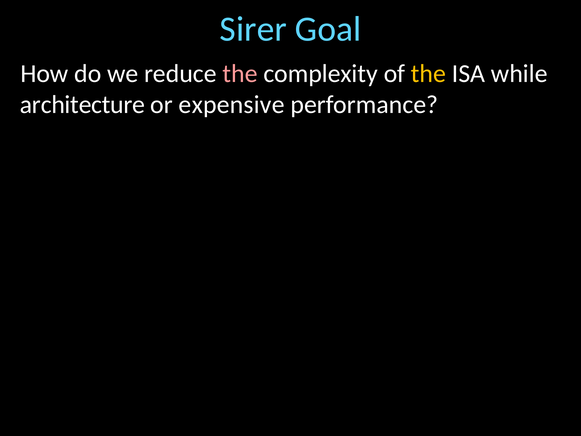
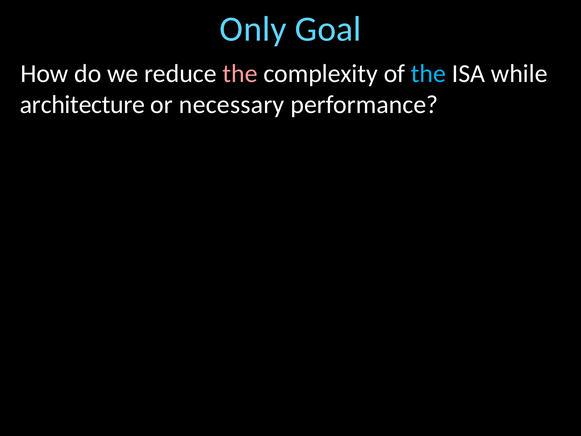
Sirer: Sirer -> Only (253, 29)
the colour: yellow -> light blue (429, 73)
expensive: expensive -> necessary (232, 104)
